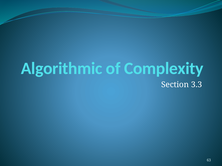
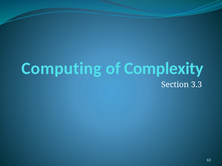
Algorithmic: Algorithmic -> Computing (61, 69)
